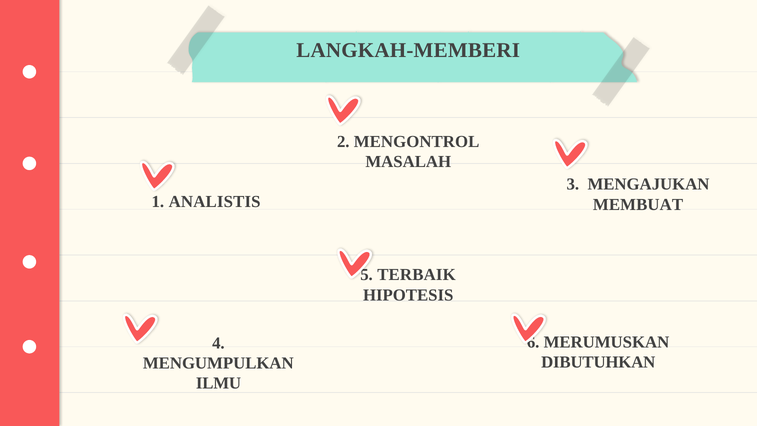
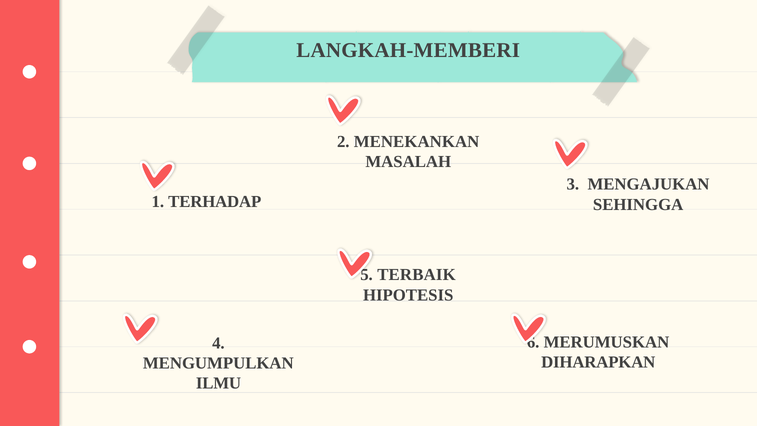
MENGONTROL: MENGONTROL -> MENEKANKAN (417, 142)
ANALISTIS: ANALISTIS -> TERHADAP (215, 202)
MEMBUAT: MEMBUAT -> SEHINGGA (638, 205)
DIBUTUHKAN: DIBUTUHKAN -> DIHARAPKAN (598, 362)
